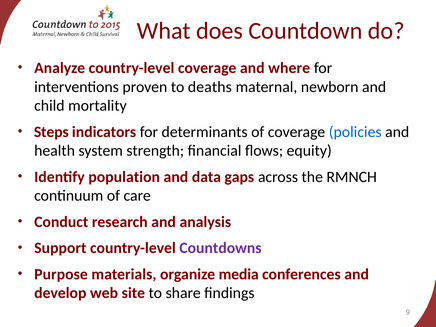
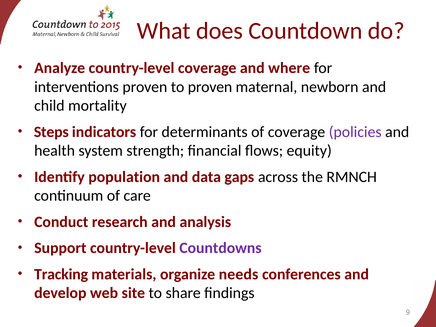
to deaths: deaths -> proven (210, 87)
policies colour: blue -> purple (355, 132)
Purpose: Purpose -> Tracking (61, 274)
media: media -> needs (239, 274)
